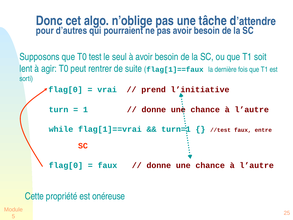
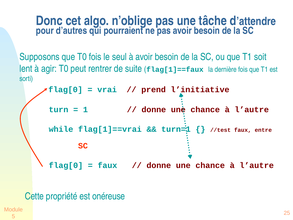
T0 test: test -> fois (95, 57)
